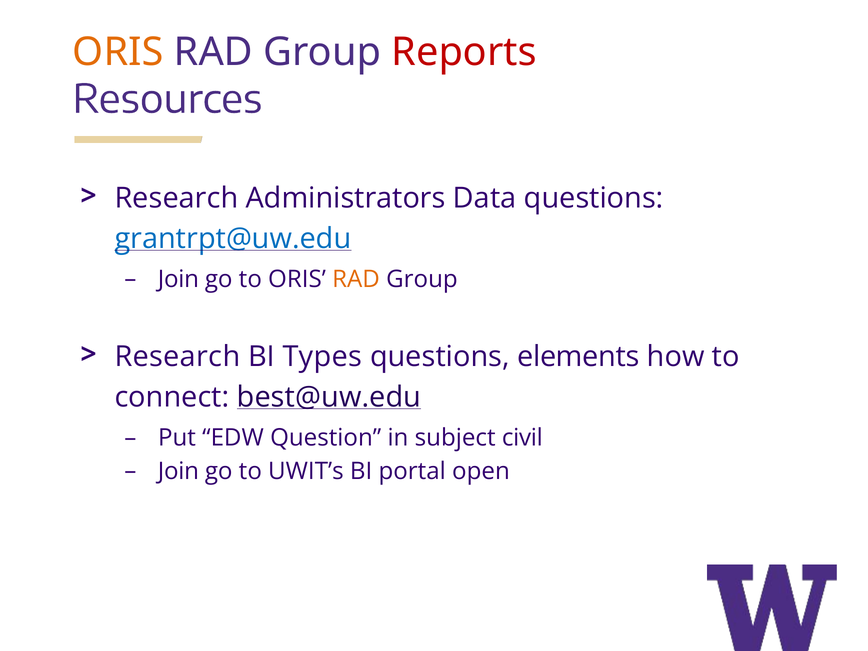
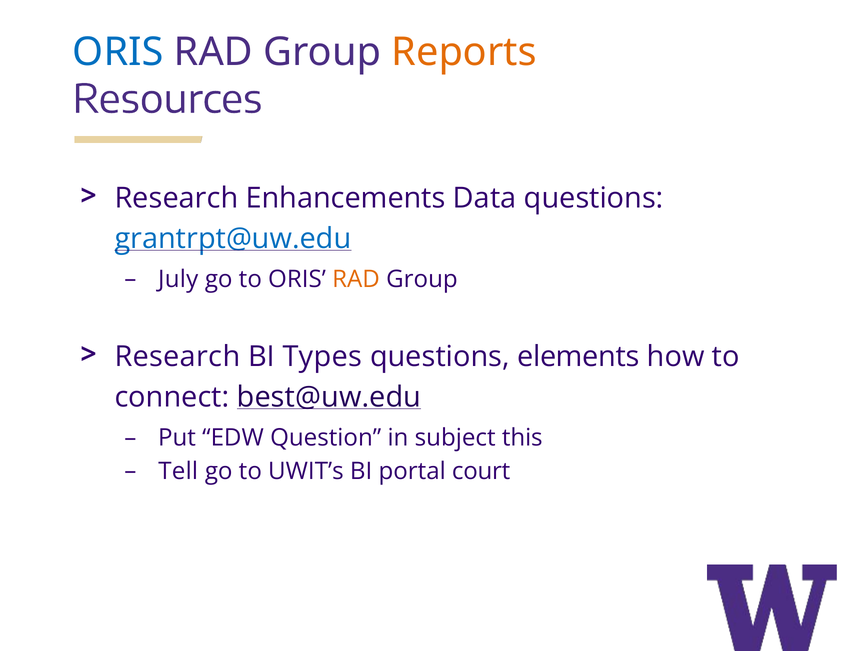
ORIS colour: orange -> blue (118, 52)
Reports colour: red -> orange (464, 52)
Administrators: Administrators -> Enhancements (346, 198)
Join: Join -> July (178, 279)
civil: civil -> this (522, 438)
Join: Join -> Tell (178, 471)
open: open -> court (481, 471)
